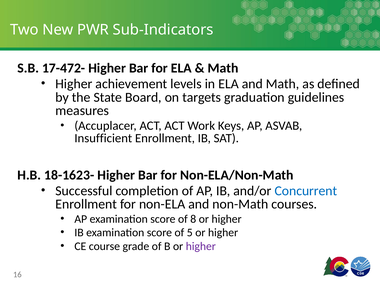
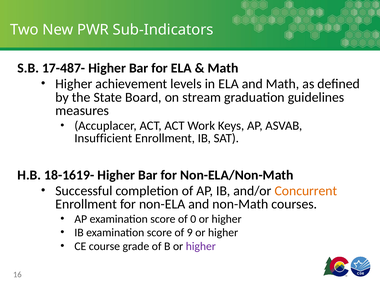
17-472-: 17-472- -> 17-487- (64, 68)
targets: targets -> stream (202, 97)
18-1623-: 18-1623- -> 18-1619- (69, 175)
Concurrent colour: blue -> orange (306, 191)
8: 8 -> 0 (193, 219)
5: 5 -> 9 (190, 233)
